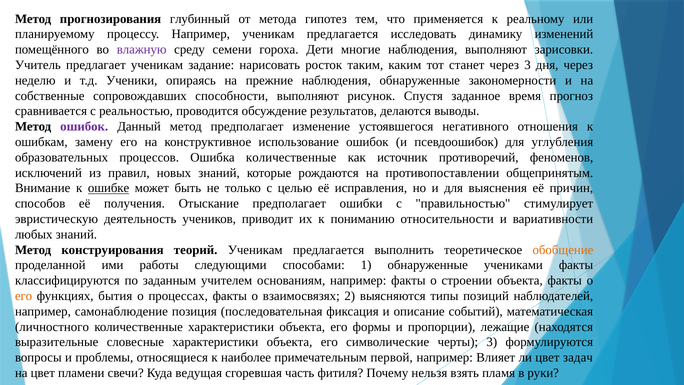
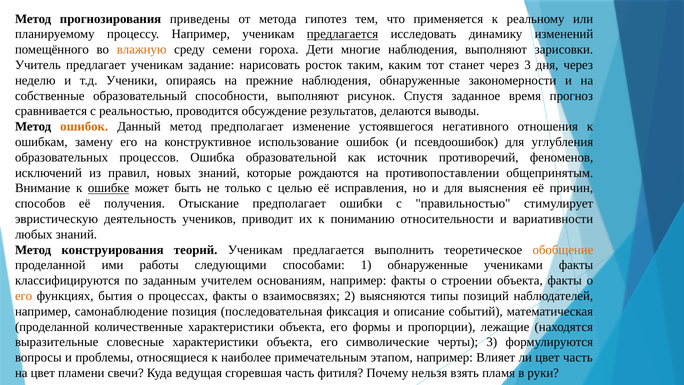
глубинный: глубинный -> приведены (200, 19)
предлагается underline: none -> present (343, 34)
влажную colour: purple -> orange (142, 50)
сопровождавших: сопровождавших -> образовательный (140, 96)
ошибок colour: purple -> orange (84, 127)
Ошибка количественные: количественные -> образовательной (291, 157)
личностного: личностного -> проделанной (52, 327)
первой: первой -> этапом (392, 357)
цвет задач: задач -> часть (578, 357)
